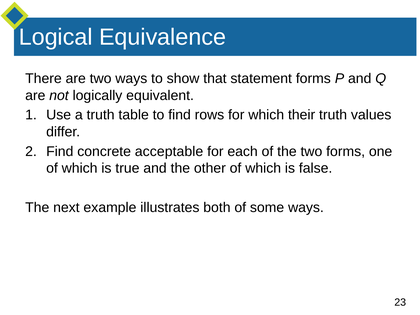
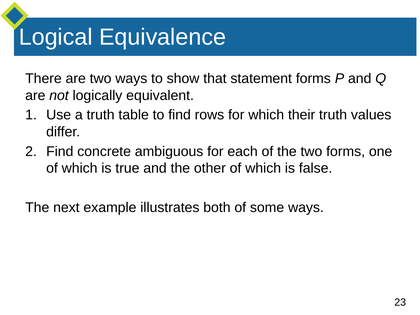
acceptable: acceptable -> ambiguous (169, 151)
